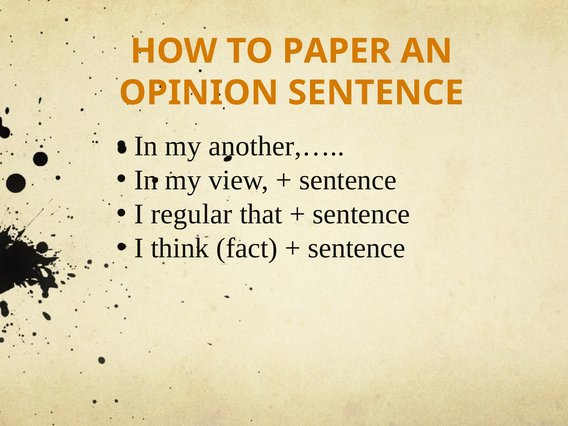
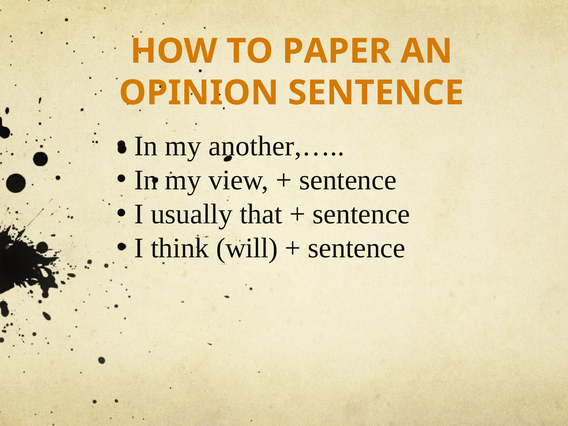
regular: regular -> usually (192, 214)
fact: fact -> will (247, 248)
